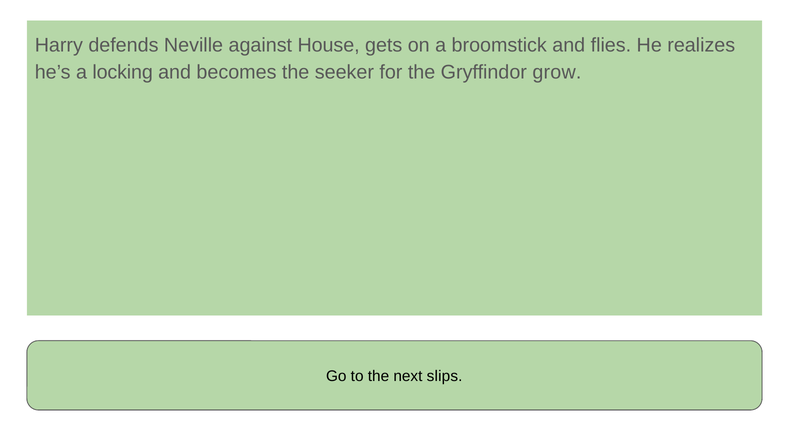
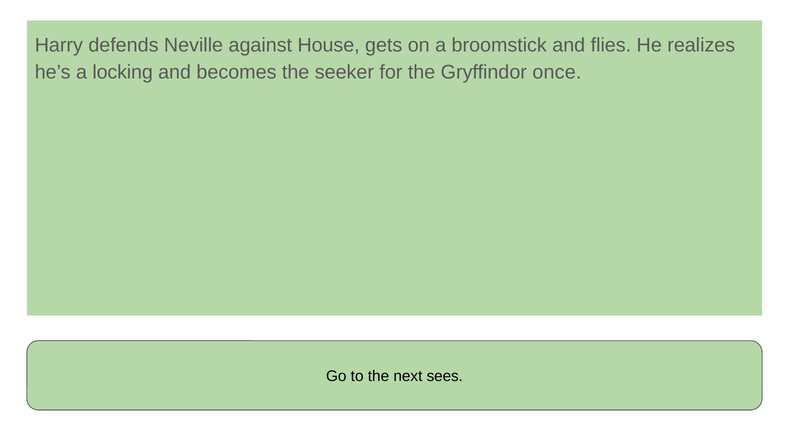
grow: grow -> once (557, 72)
slips: slips -> sees (445, 376)
